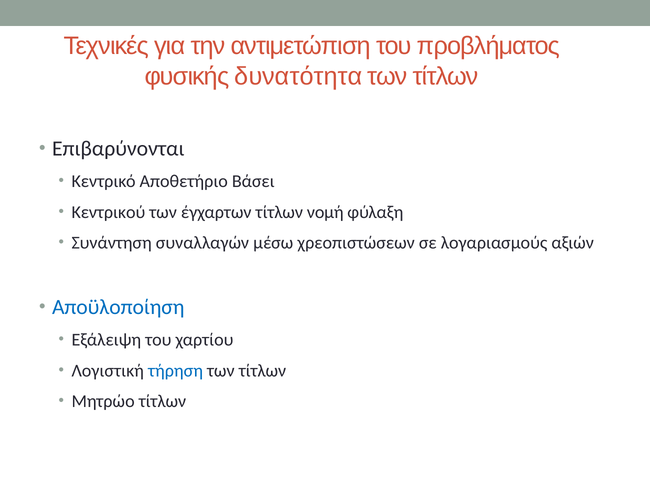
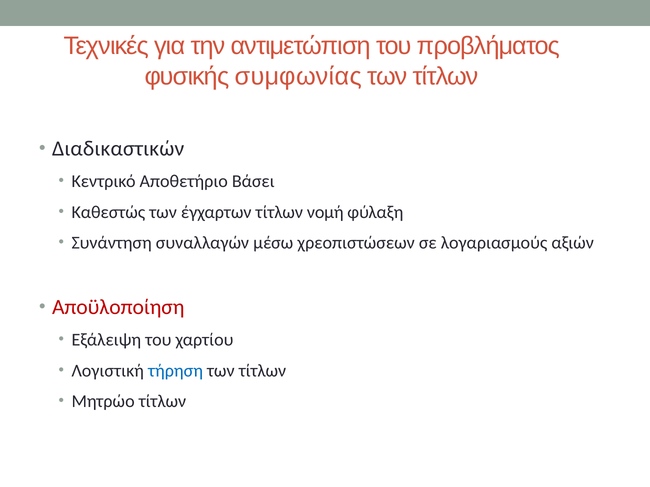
δυνατότητα: δυνατότητα -> συμφωνίας (298, 76)
Επιβαρύνονται: Επιβαρύνονται -> Διαδικαστικών (118, 149)
Κεντρικού: Κεντρικού -> Καθεστώς (108, 212)
Αποϋλοποίηση colour: blue -> red (118, 308)
